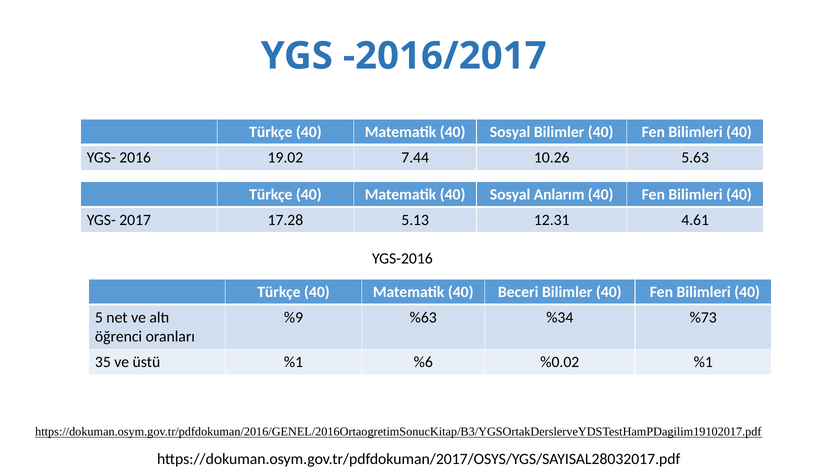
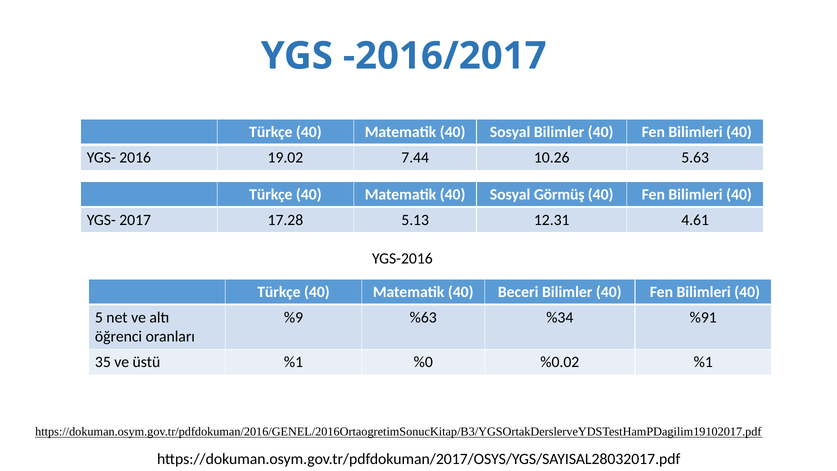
Anlarım: Anlarım -> Görmüş (559, 194)
%73: %73 -> %91 (703, 317)
%6: %6 -> %0 (423, 362)
